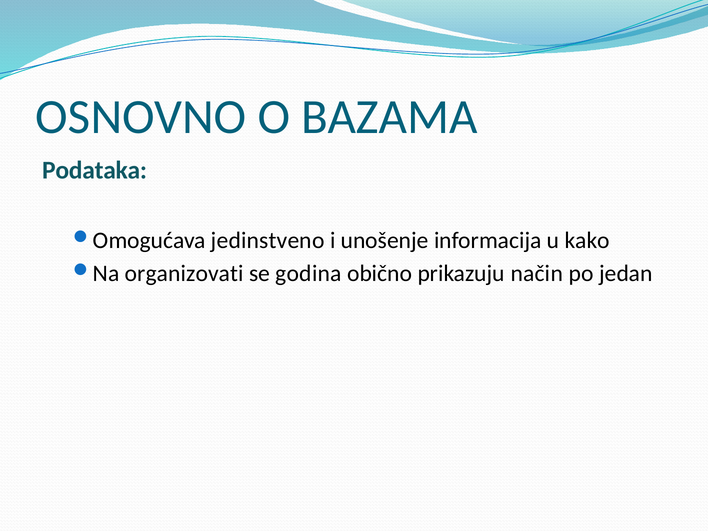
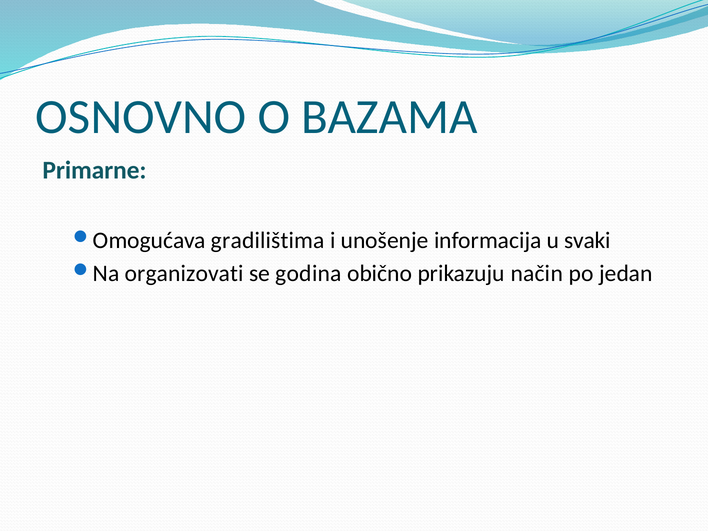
Podataka: Podataka -> Primarne (94, 171)
jedinstveno: jedinstveno -> gradilištima (268, 240)
kako: kako -> svaki (587, 240)
